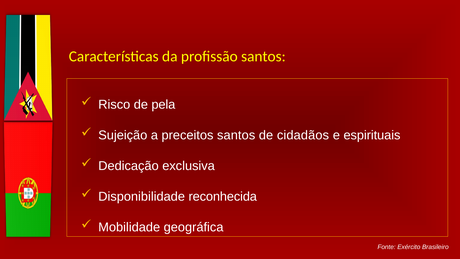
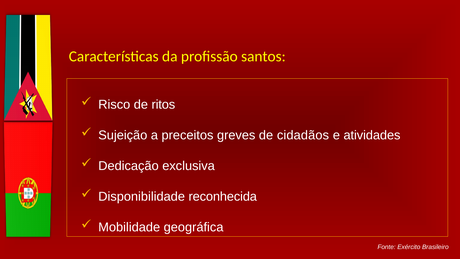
pela: pela -> ritos (163, 104)
preceitos santos: santos -> greves (236, 135)
espirituais: espirituais -> atividades (372, 135)
